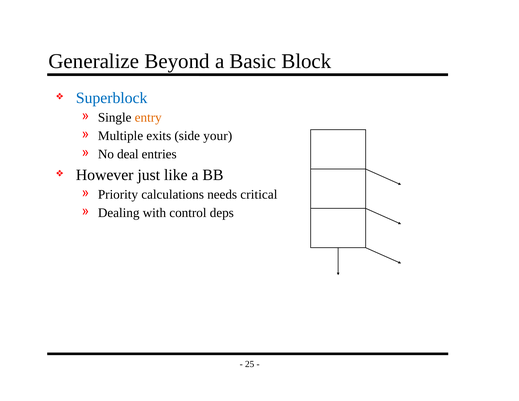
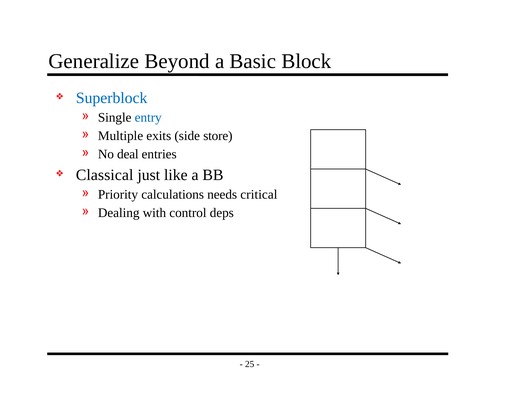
entry colour: orange -> blue (148, 118)
your: your -> store (218, 136)
However: However -> Classical (105, 175)
